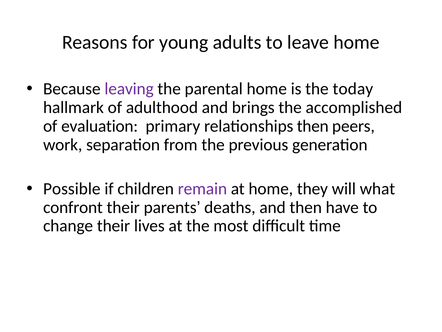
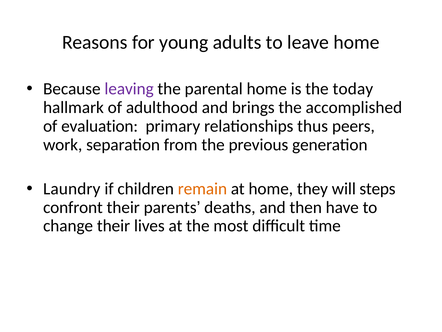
relationships then: then -> thus (313, 126)
Possible: Possible -> Laundry (72, 188)
remain colour: purple -> orange (202, 188)
what: what -> steps (378, 188)
